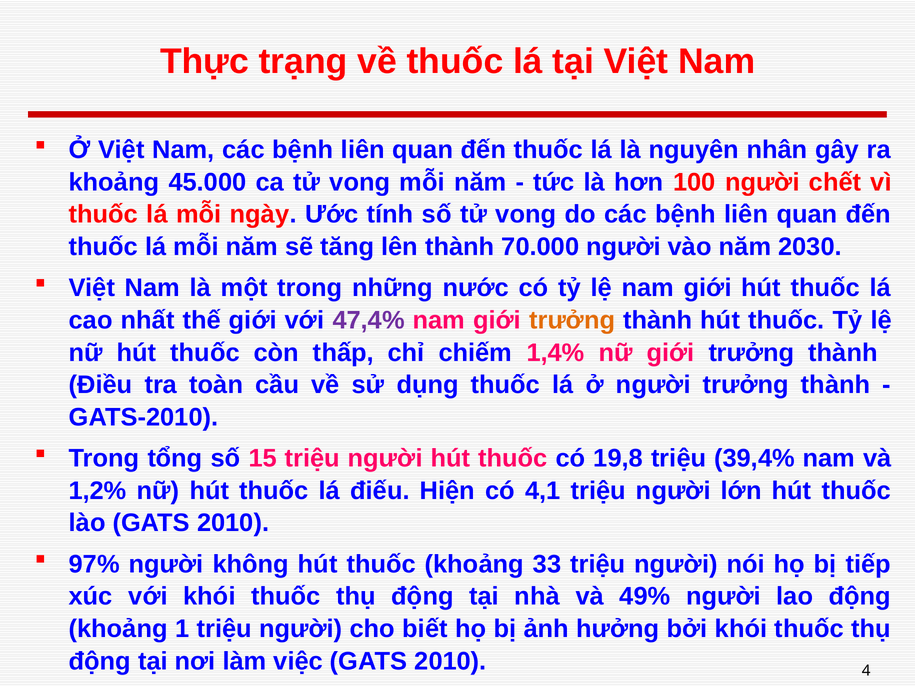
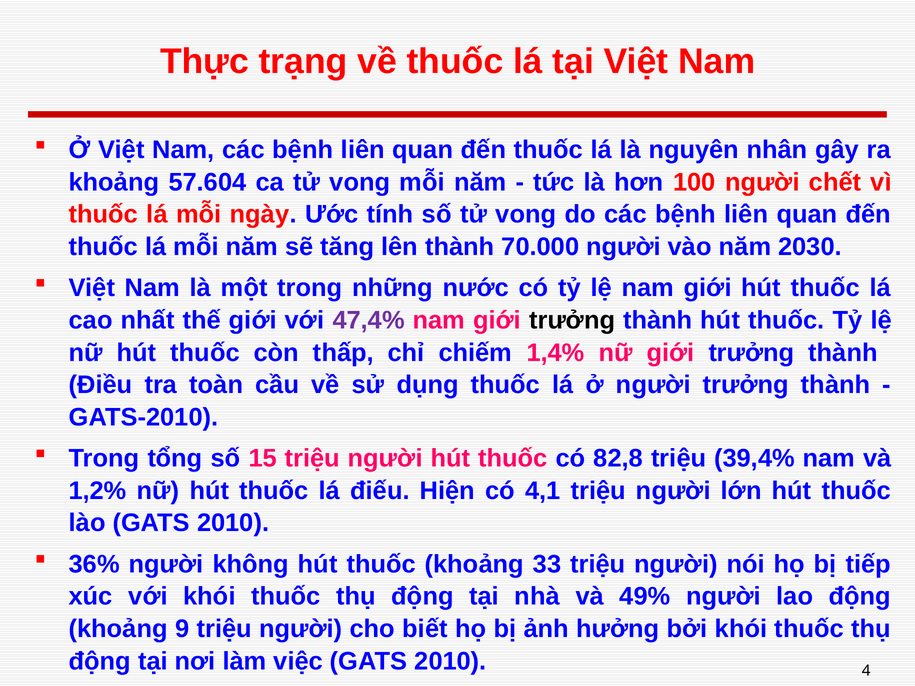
45.000: 45.000 -> 57.604 (207, 182)
trưởng colour: orange -> black (572, 320)
19,8: 19,8 -> 82,8 (618, 459)
97%: 97% -> 36% (94, 564)
1: 1 -> 9 (182, 629)
